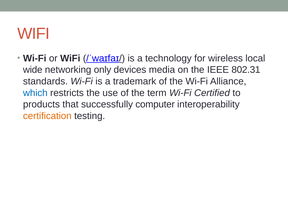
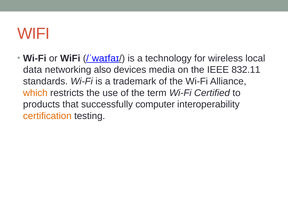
wide: wide -> data (33, 70)
only: only -> also (103, 70)
802.31: 802.31 -> 832.11 (246, 70)
which colour: blue -> orange (35, 93)
